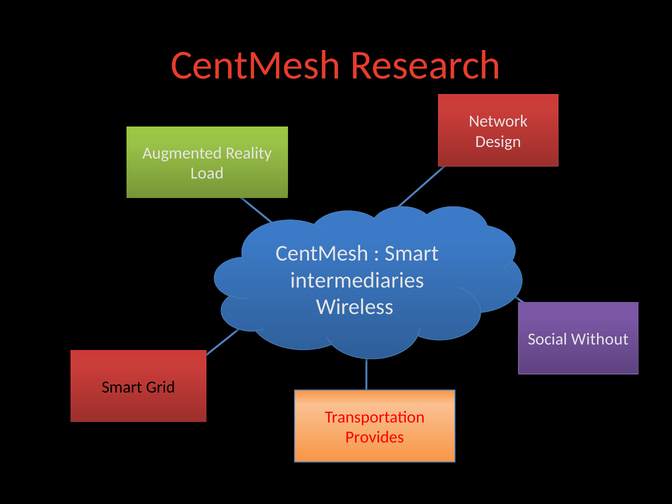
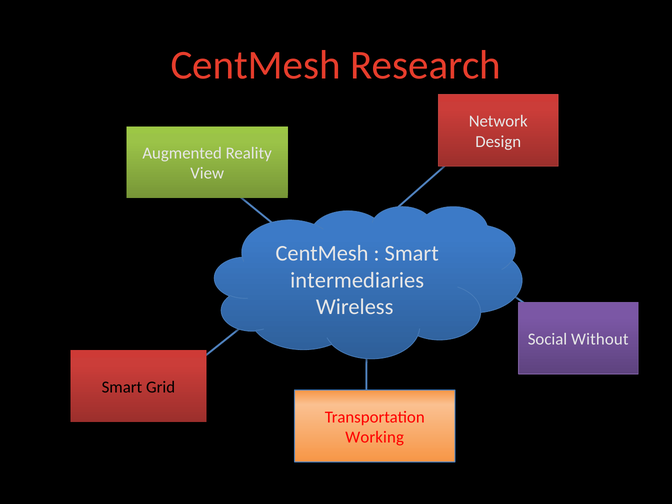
Load: Load -> View (207, 173)
Provides: Provides -> Working (375, 437)
